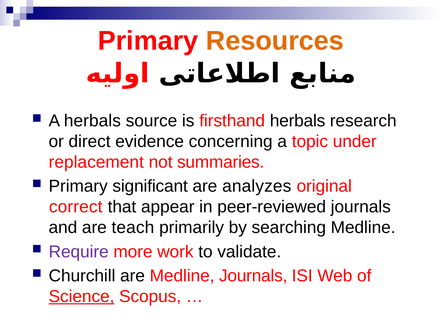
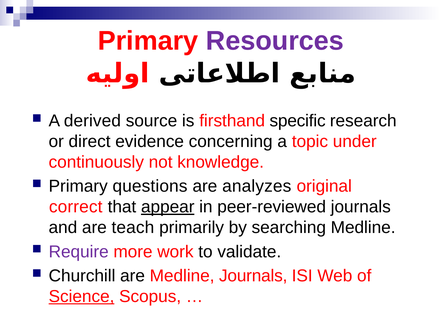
Resources colour: orange -> purple (275, 41)
A herbals: herbals -> derived (92, 121)
firsthand herbals: herbals -> specific (298, 121)
replacement: replacement -> continuously (96, 162)
summaries: summaries -> knowledge (221, 162)
significant: significant -> questions (150, 186)
appear underline: none -> present (168, 207)
